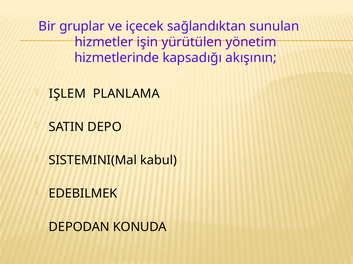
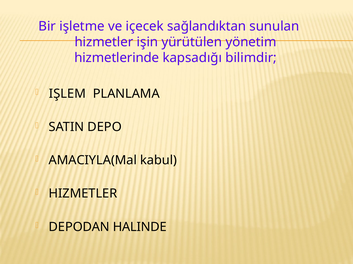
gruplar: gruplar -> işletme (82, 26)
akışının: akışının -> bilimdir (251, 58)
SISTEMINI(Mal: SISTEMINI(Mal -> AMACIYLA(Mal (93, 161)
EDEBILMEK: EDEBILMEK -> HIZMETLER (83, 194)
KONUDA: KONUDA -> HALINDE (140, 227)
